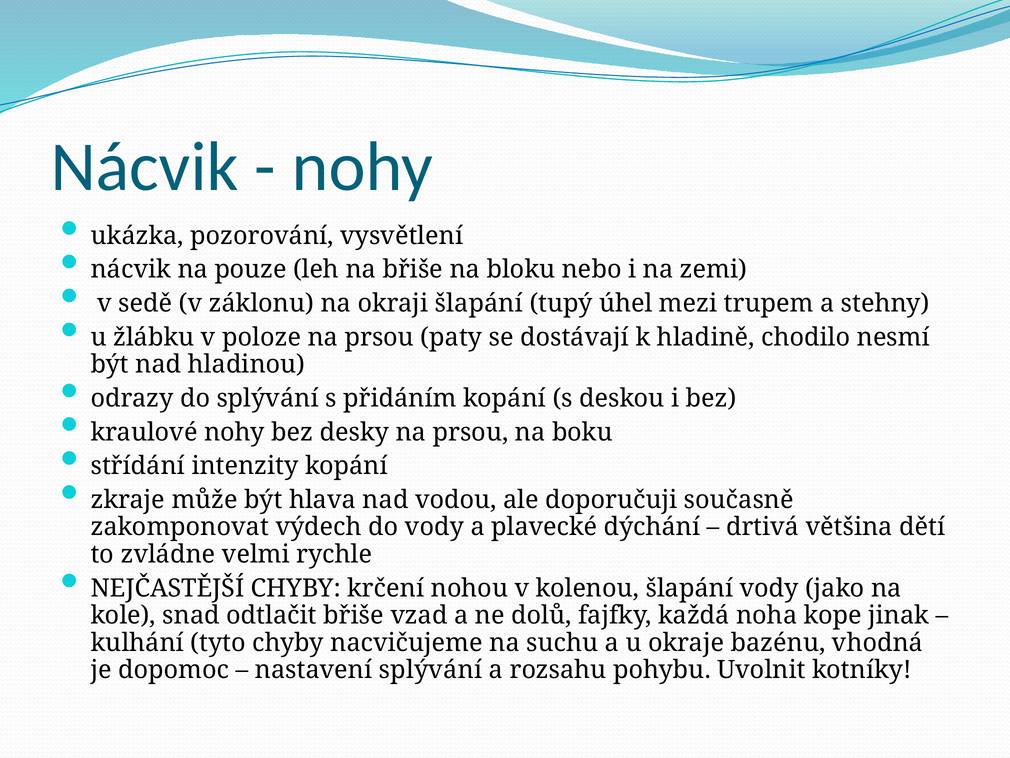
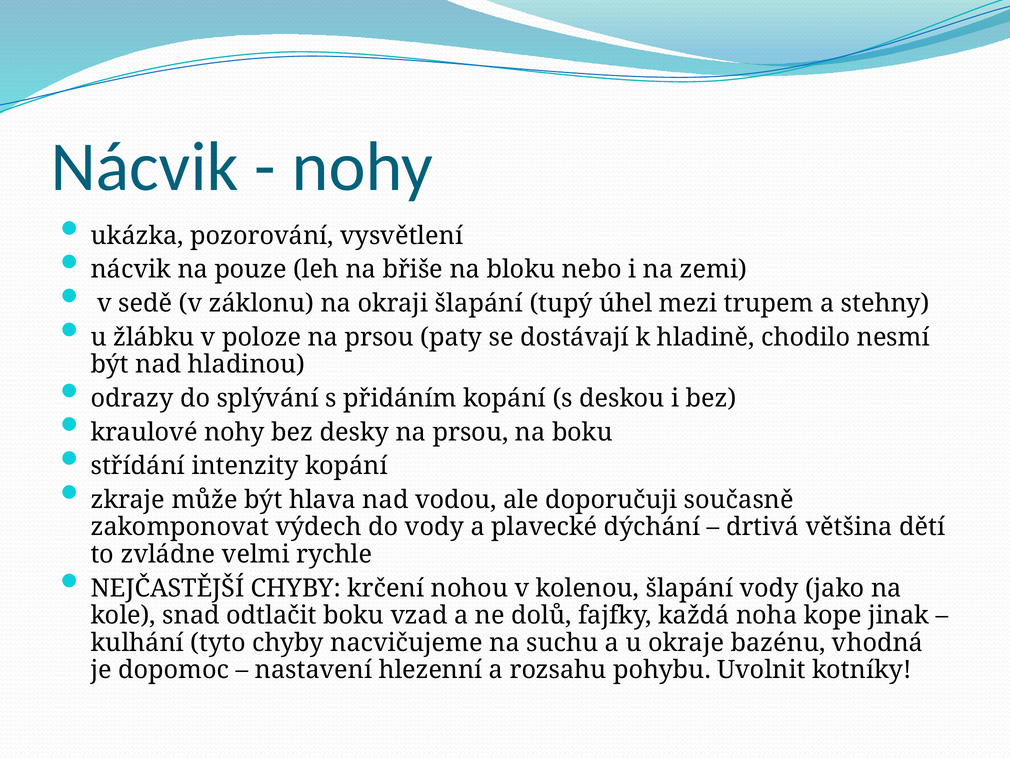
odtlačit břiše: břiše -> boku (354, 615)
nastavení splývání: splývání -> hlezenní (431, 670)
